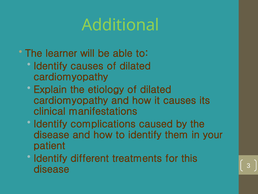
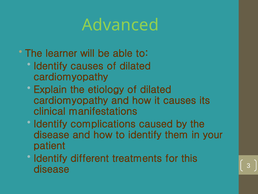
Additional: Additional -> Advanced (120, 25)
